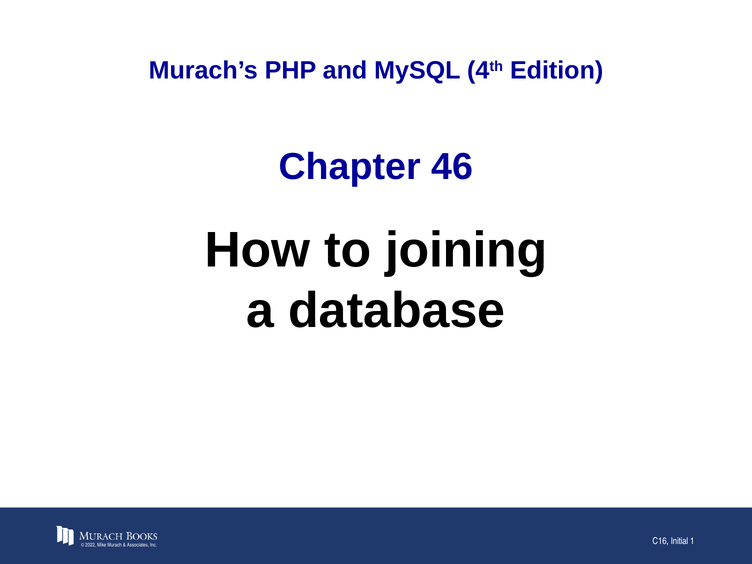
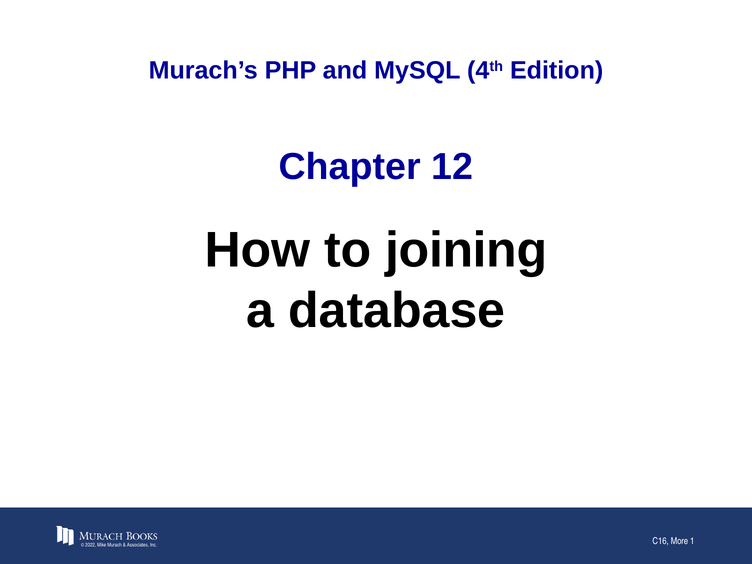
46: 46 -> 12 (452, 167)
Initial: Initial -> More (679, 541)
